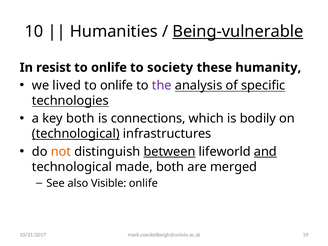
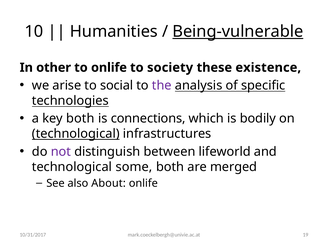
resist: resist -> other (54, 68)
humanity: humanity -> existence (268, 68)
lived: lived -> arise (67, 85)
onlife: onlife -> social (117, 85)
not colour: orange -> purple (61, 152)
between underline: present -> none (169, 152)
and underline: present -> none (265, 152)
made: made -> some (134, 167)
Visible: Visible -> About (109, 183)
